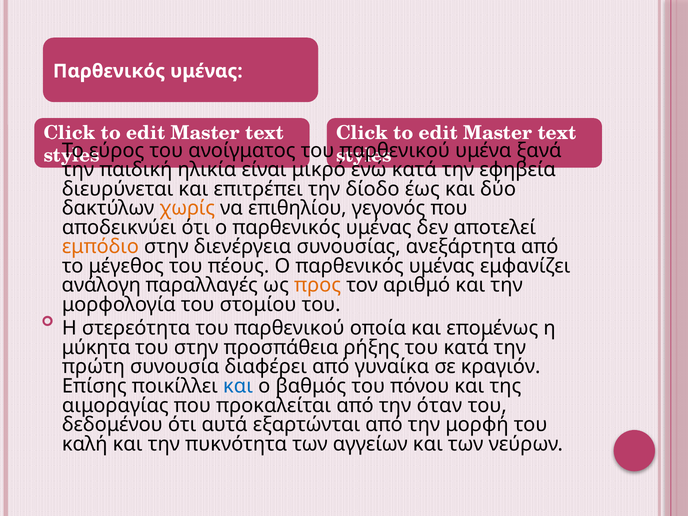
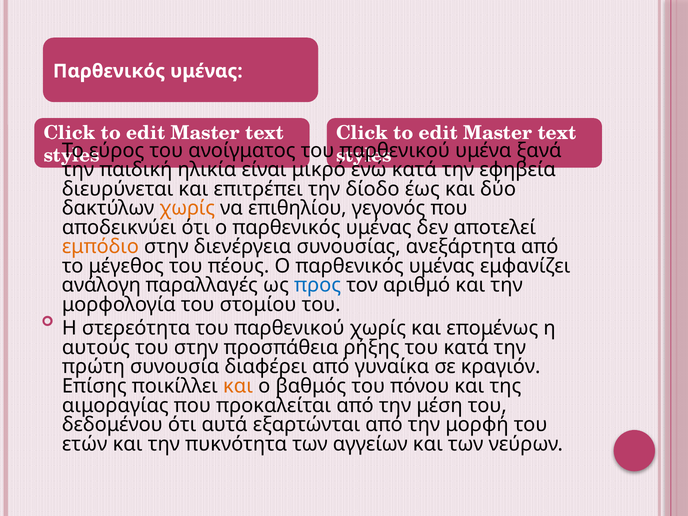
προς colour: orange -> blue (318, 285)
παρθενικού οποία: οποία -> χωρίς (378, 328)
μύκητα: μύκητα -> αυτούς (96, 348)
και colour: blue -> orange (238, 386)
όταν: όταν -> μέση (440, 405)
καλή: καλή -> ετών (85, 444)
